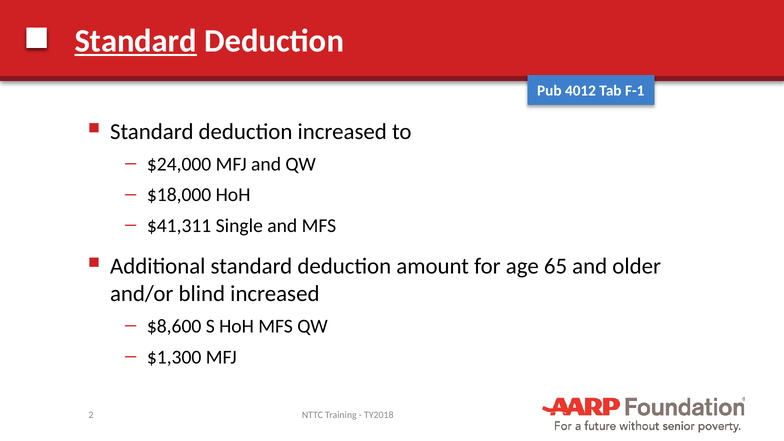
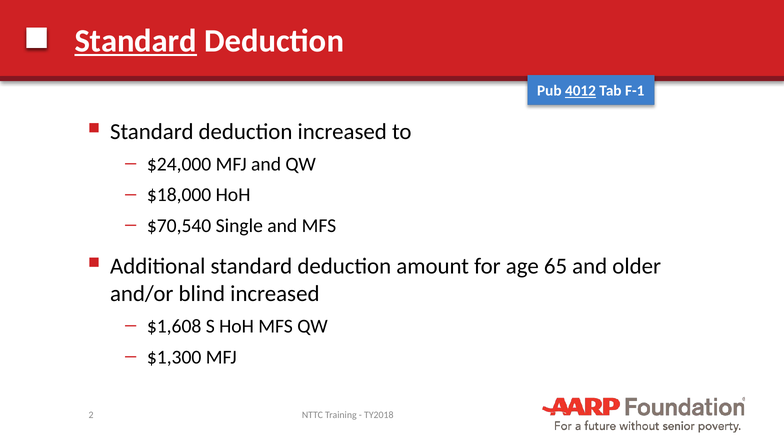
4012 underline: none -> present (580, 91)
$41,311: $41,311 -> $70,540 (179, 226)
$8,600: $8,600 -> $1,608 (174, 326)
